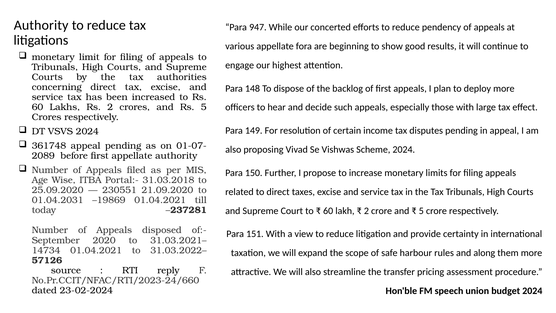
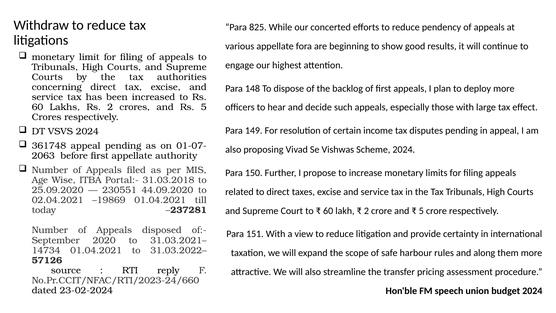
Authority: Authority -> Withdraw (41, 25)
947: 947 -> 825 (258, 27)
2089: 2089 -> 2063 (43, 156)
21.09.2020: 21.09.2020 -> 44.09.2020 (167, 190)
01.04.2031: 01.04.2031 -> 02.04.2021 (58, 200)
